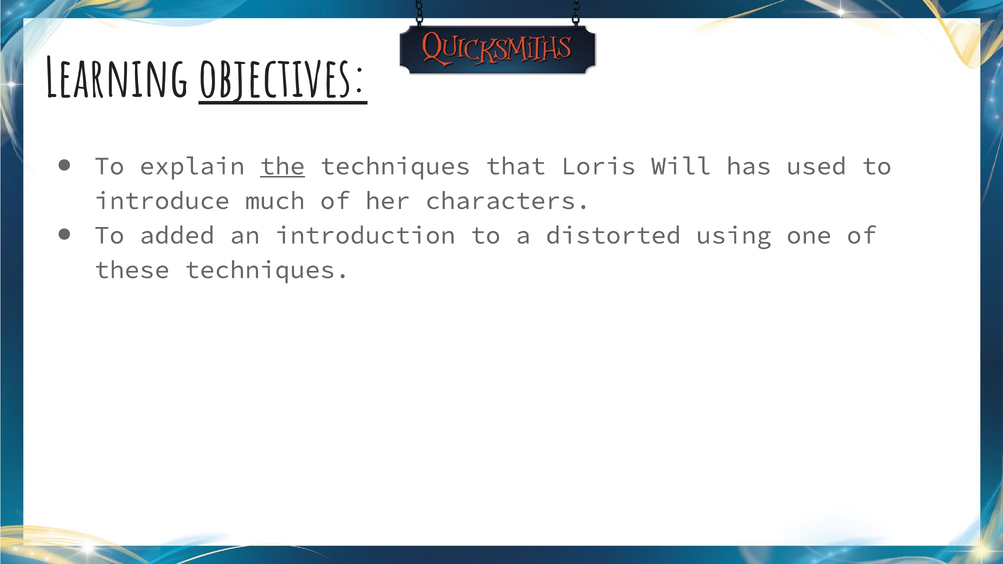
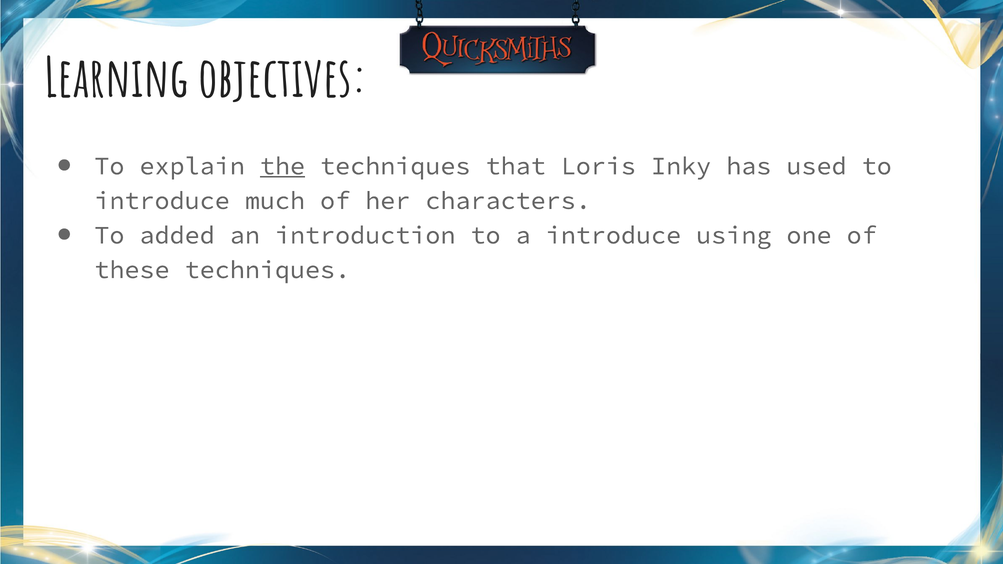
objectives underline: present -> none (283, 79)
Will: Will -> Inky (681, 166)
a distorted: distorted -> introduce (613, 235)
